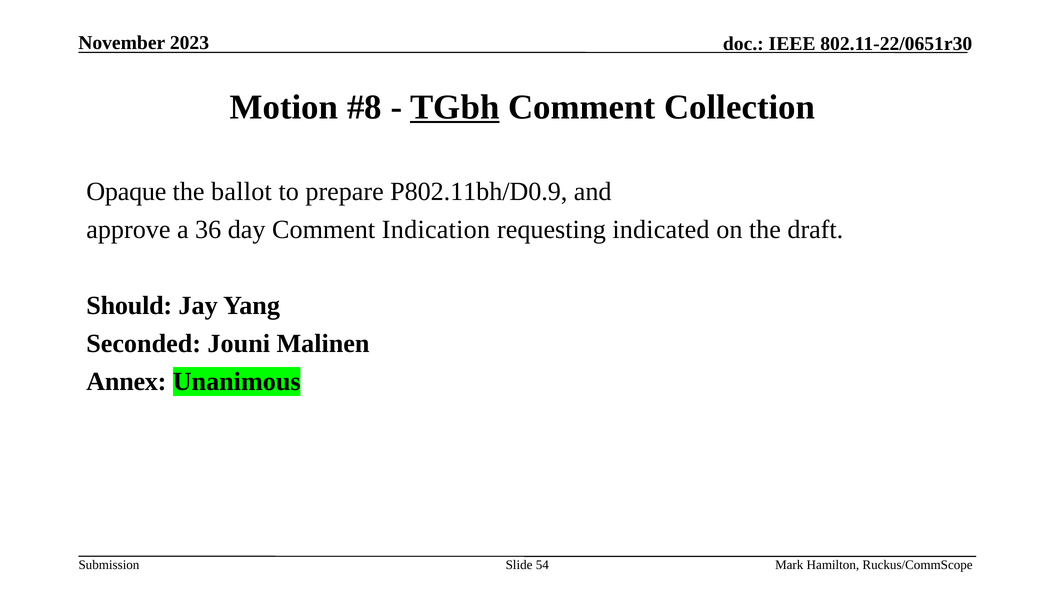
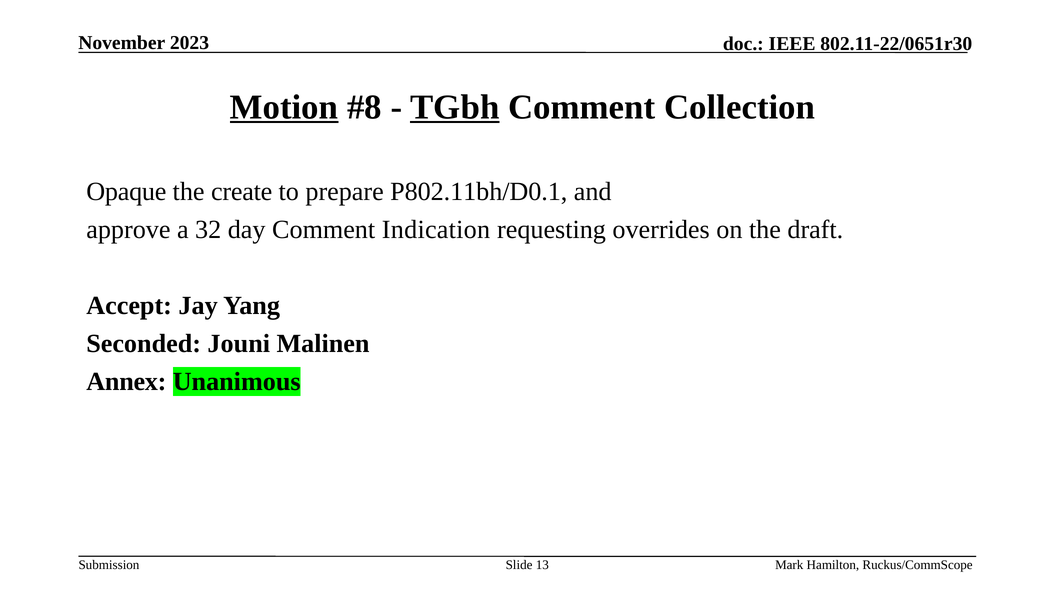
Motion underline: none -> present (284, 107)
ballot: ballot -> create (242, 191)
P802.11bh/D0.9: P802.11bh/D0.9 -> P802.11bh/D0.1 (479, 191)
36: 36 -> 32 (208, 229)
indicated: indicated -> overrides (661, 229)
Should: Should -> Accept (129, 305)
54: 54 -> 13 (542, 564)
